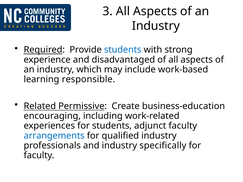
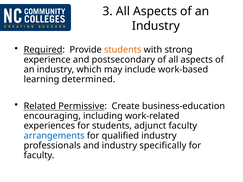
students colour: blue -> orange (123, 50)
disadvantaged: disadvantaged -> postsecondary (123, 60)
responsible: responsible -> determined (88, 79)
